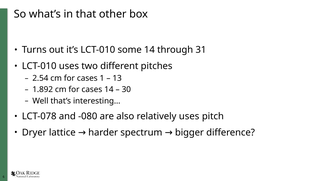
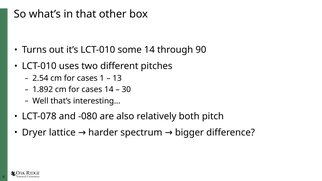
31: 31 -> 90 (201, 50)
relatively uses: uses -> both (189, 116)
